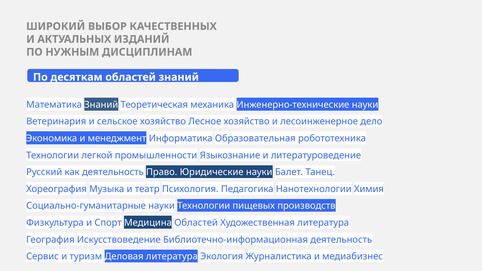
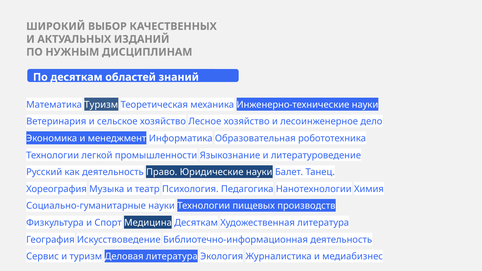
Математика Знаний: Знаний -> Туризм (101, 105)
Медицина Областей: Областей -> Десяткам (196, 223)
